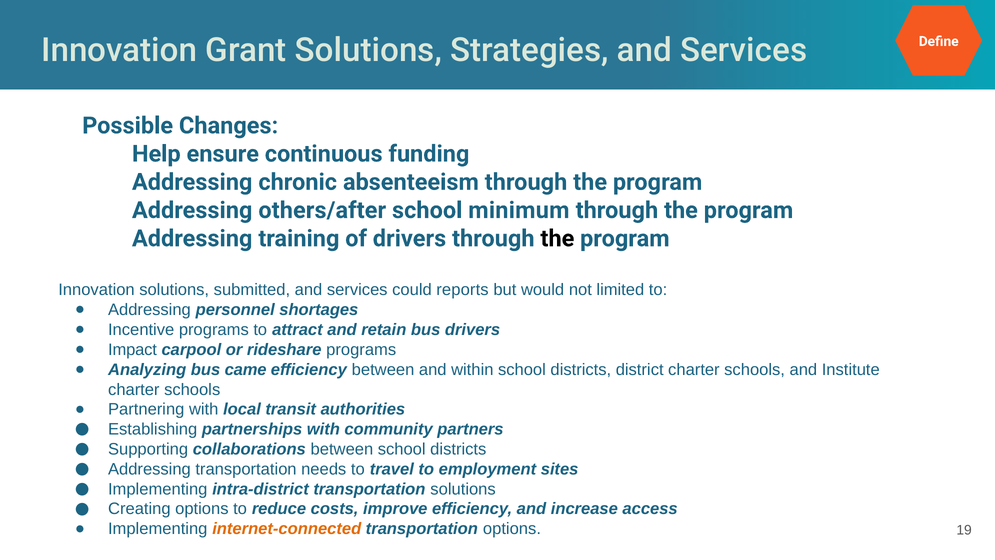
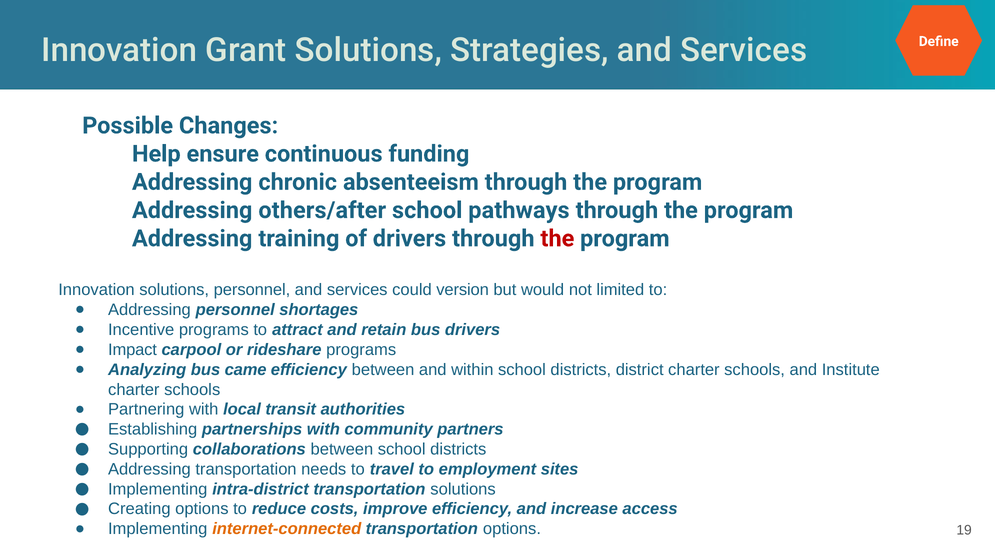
minimum: minimum -> pathways (519, 210)
the colour: black -> red (557, 238)
solutions submitted: submitted -> personnel (252, 290)
reports: reports -> version (463, 290)
